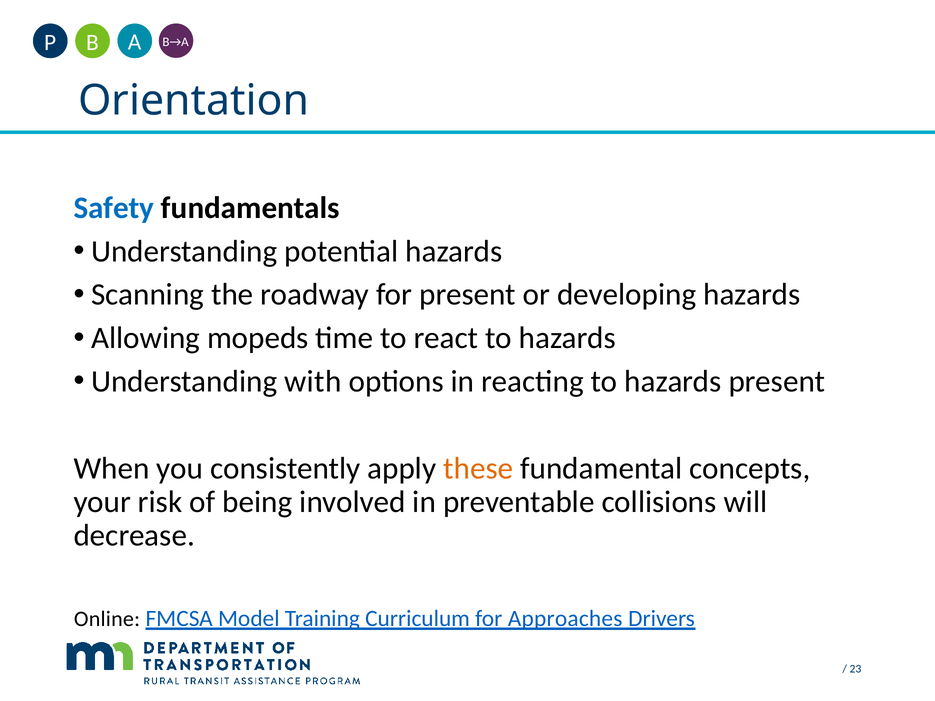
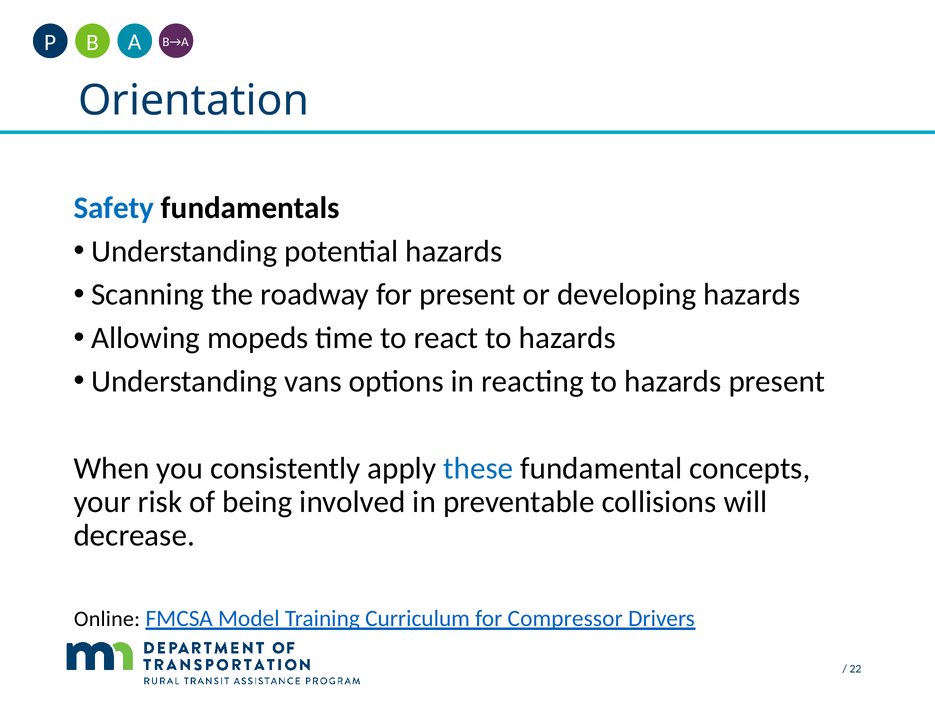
with: with -> vans (313, 382)
these colour: orange -> blue (478, 468)
Approaches: Approaches -> Compressor (565, 619)
23: 23 -> 22 (855, 669)
